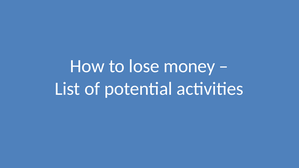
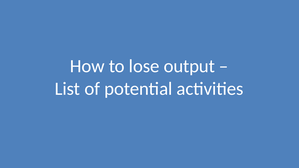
money: money -> output (189, 66)
